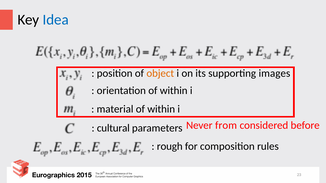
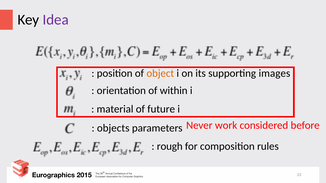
Idea colour: blue -> purple (56, 20)
material of within: within -> future (161, 109)
from: from -> work (226, 125)
cultural: cultural -> objects (113, 128)
